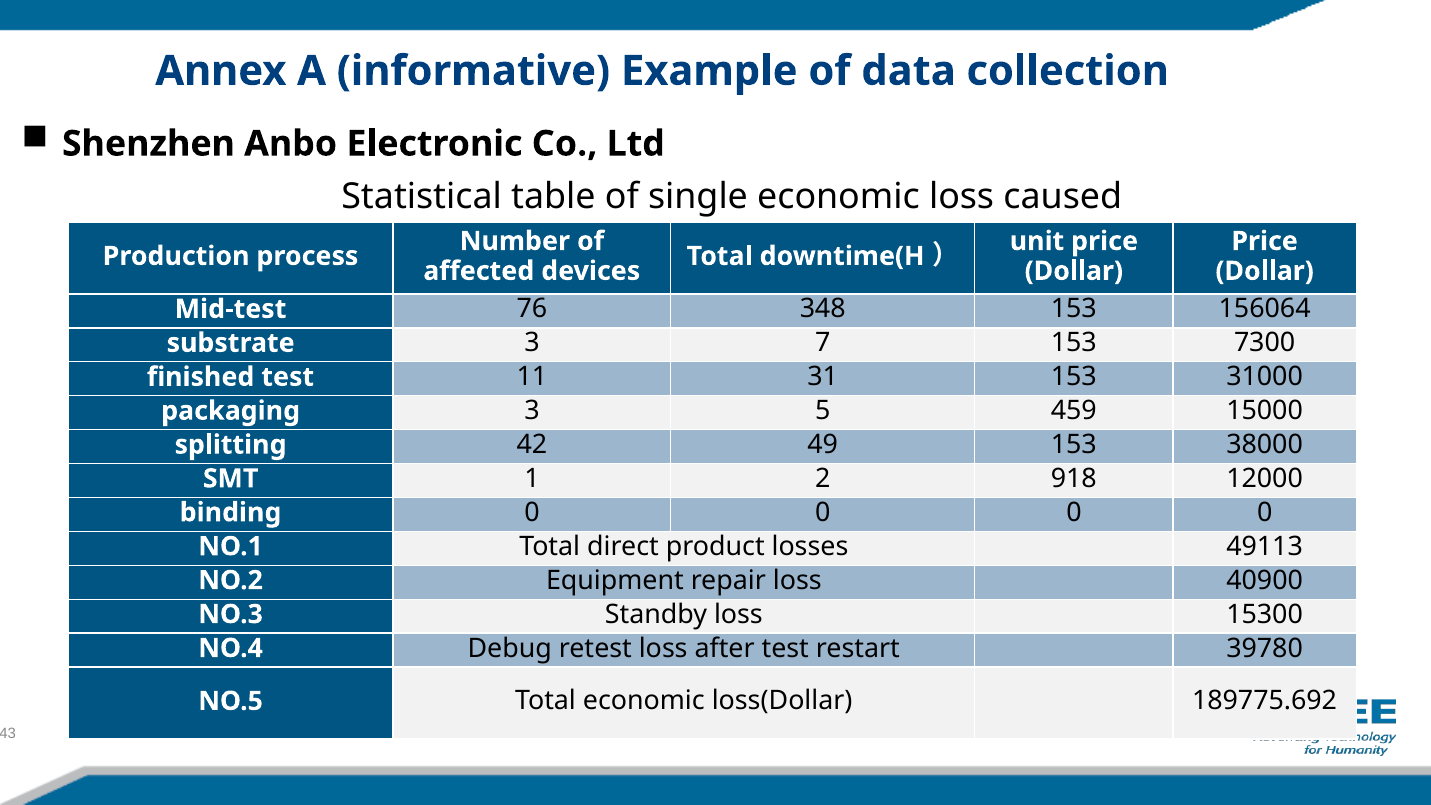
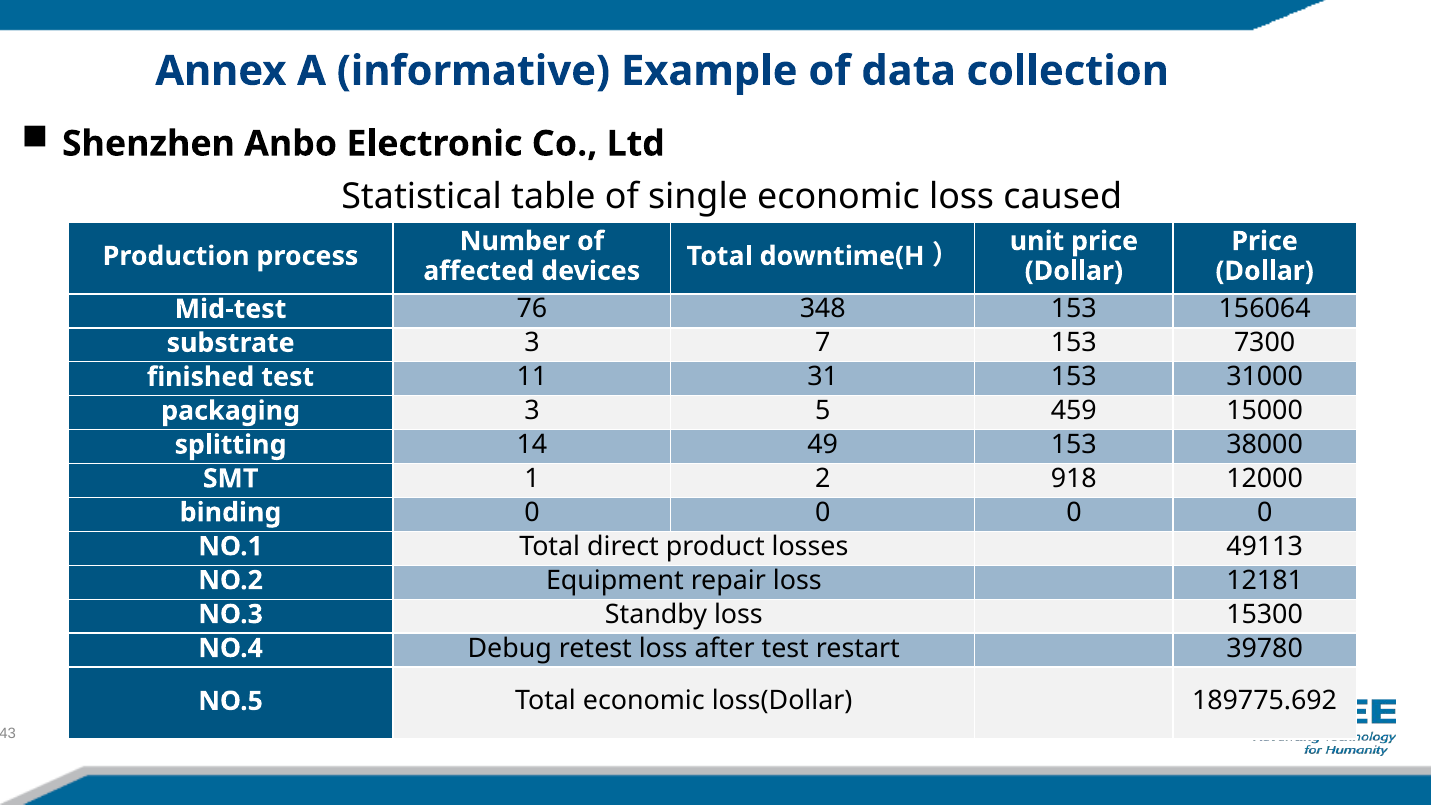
42: 42 -> 14 (532, 445)
40900: 40900 -> 12181 (1265, 580)
